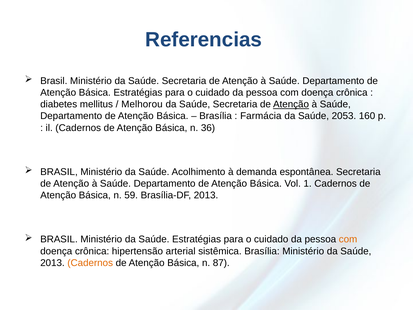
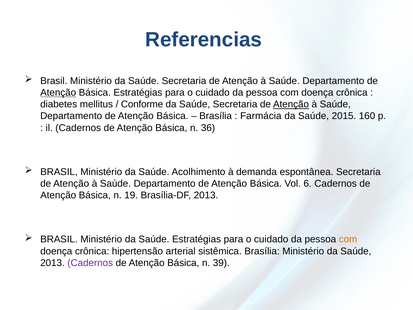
Atenção underline: none -> present (58, 93)
Melhorou: Melhorou -> Conforme (142, 104)
2053: 2053 -> 2015 (344, 116)
1: 1 -> 6 (308, 183)
59: 59 -> 19 (131, 195)
Cadernos colour: orange -> purple (90, 263)
87: 87 -> 39 (221, 263)
